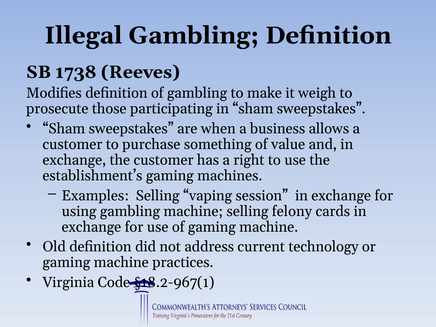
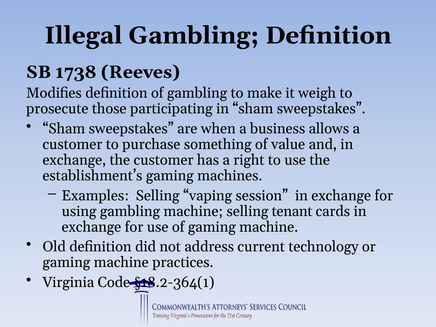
felony: felony -> tenant (292, 211)
§18.2-967(1: §18.2-967(1 -> §18.2-364(1 (174, 282)
